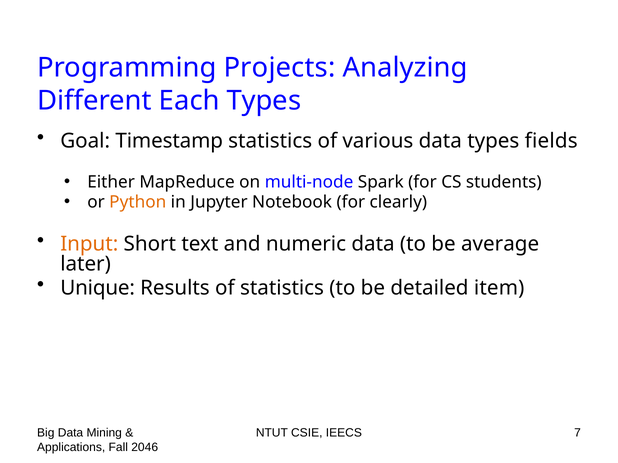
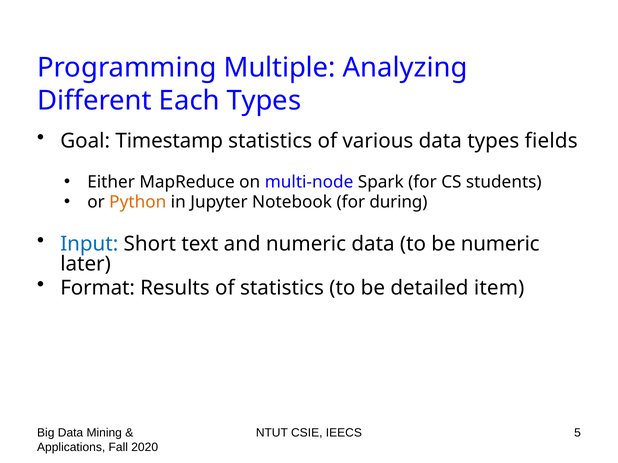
Projects: Projects -> Multiple (280, 68)
clearly: clearly -> during (398, 202)
Input colour: orange -> blue (89, 244)
be average: average -> numeric (500, 244)
Unique: Unique -> Format (98, 288)
7: 7 -> 5 (578, 433)
2046: 2046 -> 2020 (145, 448)
